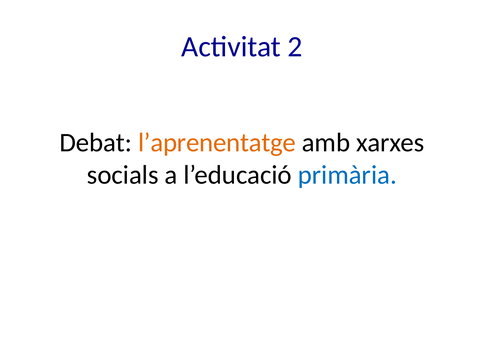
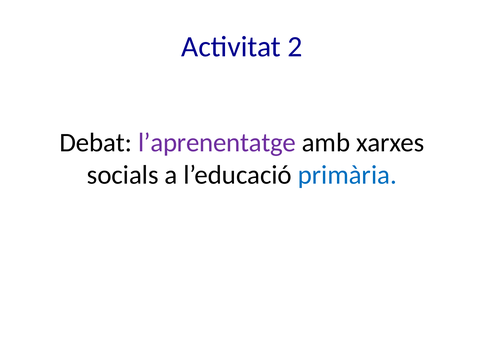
l’aprenentatge colour: orange -> purple (217, 143)
